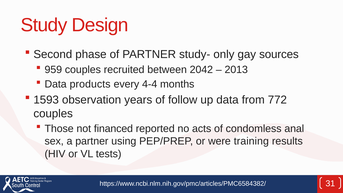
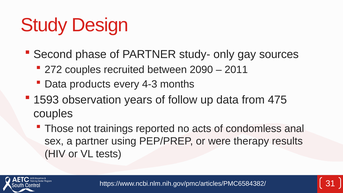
959: 959 -> 272 (53, 70)
2042: 2042 -> 2090 (201, 70)
2013: 2013 -> 2011 (236, 70)
4-4: 4-4 -> 4-3 (150, 84)
772: 772 -> 475 (277, 100)
financed: financed -> trainings (113, 129)
training: training -> therapy (251, 141)
